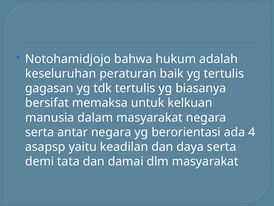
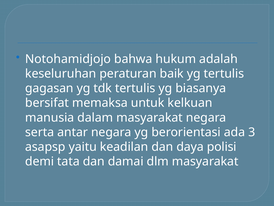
4: 4 -> 3 (252, 132)
daya serta: serta -> polisi (222, 147)
